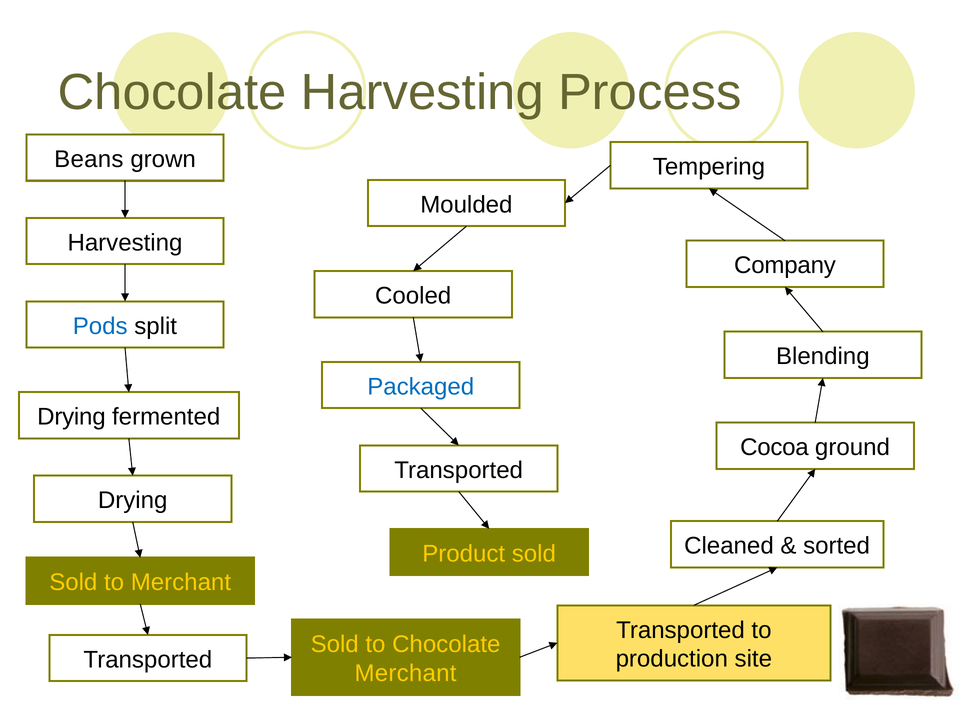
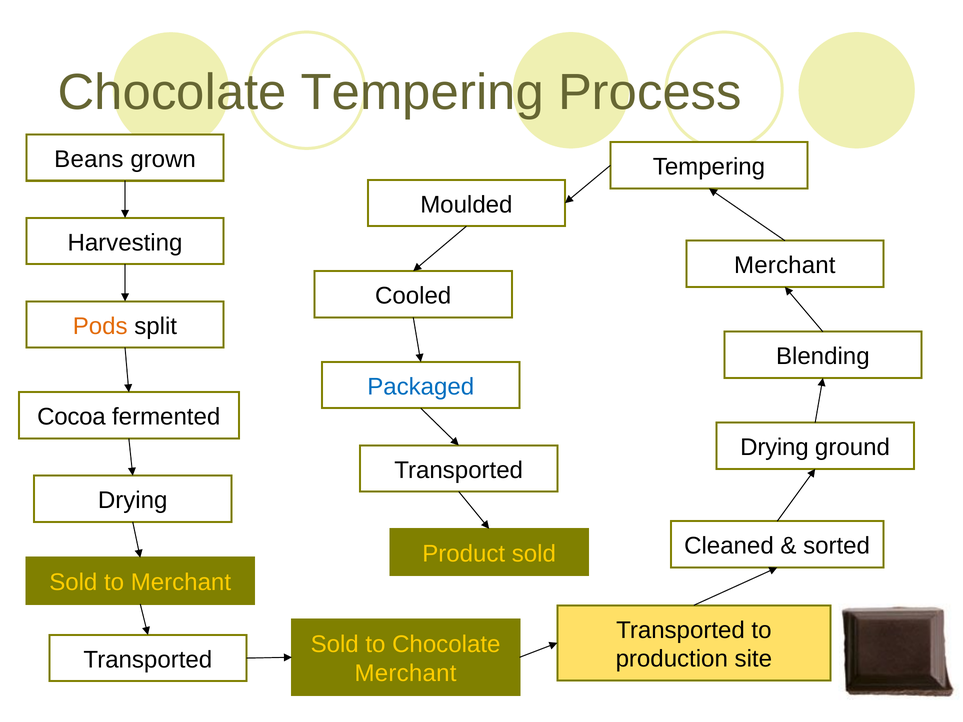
Chocolate Harvesting: Harvesting -> Tempering (422, 93)
Company: Company -> Merchant (785, 266)
Pods colour: blue -> orange (100, 326)
Drying: Drying -> Cocoa (71, 417)
Cocoa: Cocoa -> Drying (774, 448)
